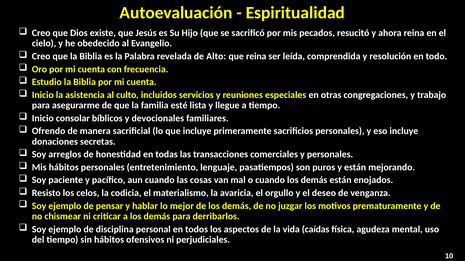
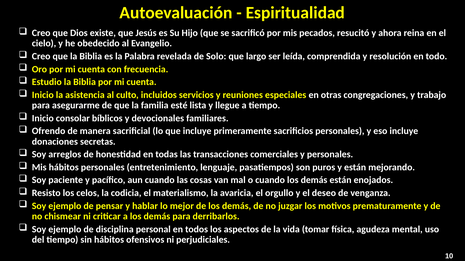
Alto: Alto -> Solo (216, 56)
que reina: reina -> largo (256, 56)
caídas: caídas -> tomar (316, 230)
